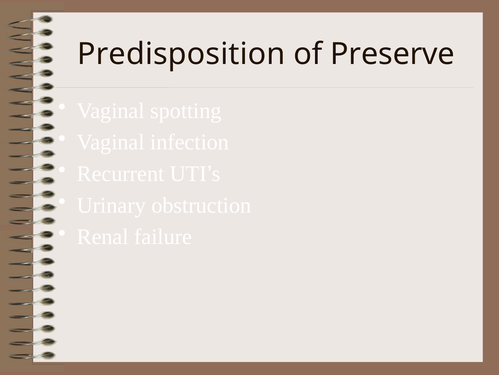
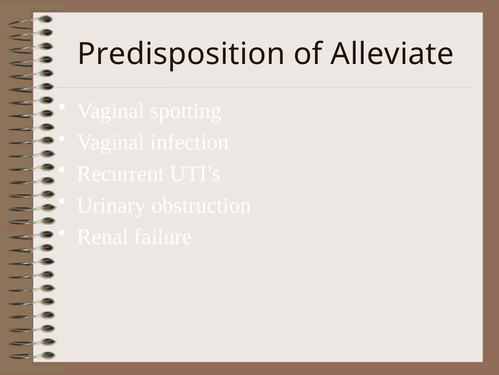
Preserve: Preserve -> Alleviate (392, 54)
